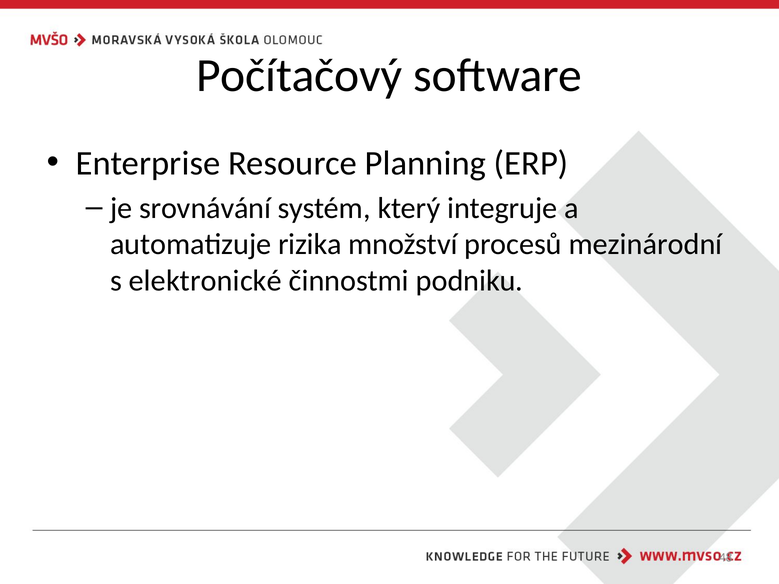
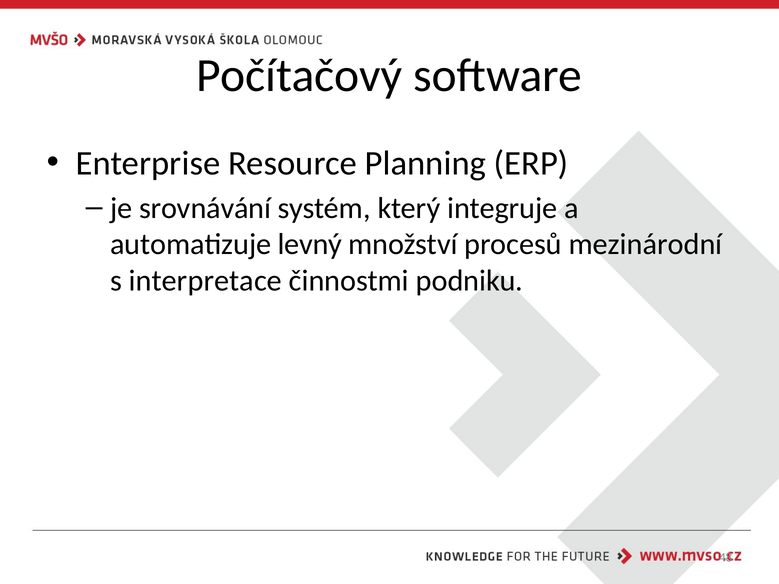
rizika: rizika -> levný (310, 245)
elektronické: elektronické -> interpretace (205, 281)
